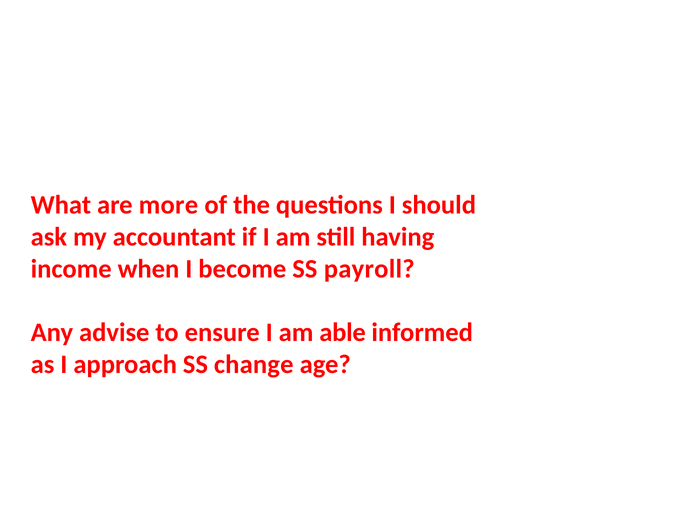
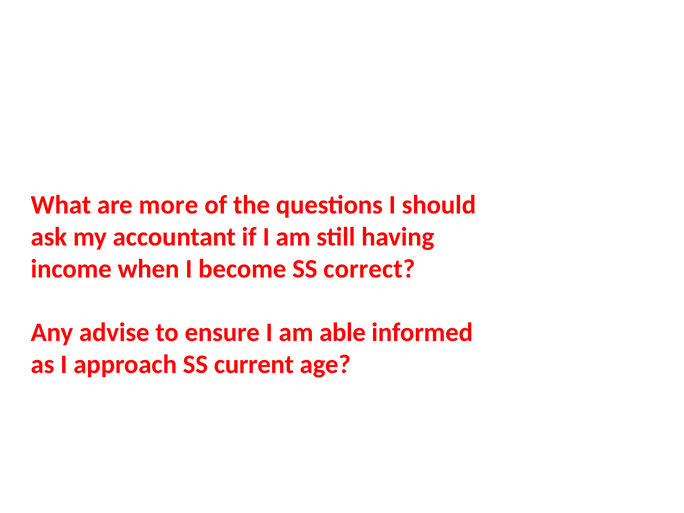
payroll: payroll -> correct (369, 269)
change: change -> current (254, 365)
